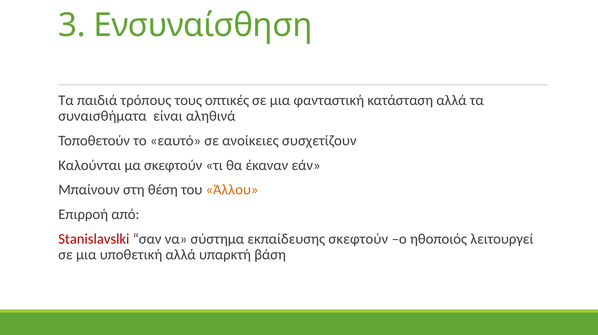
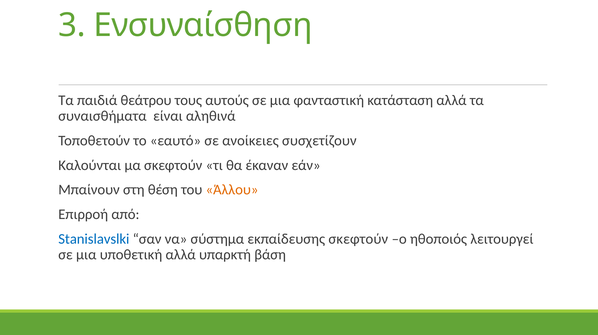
τρόπους: τρόπους -> θεάτρου (146, 100)
οπτικές: οπτικές -> αυτούς (227, 100)
Stanislavslki colour: red -> blue (94, 239)
